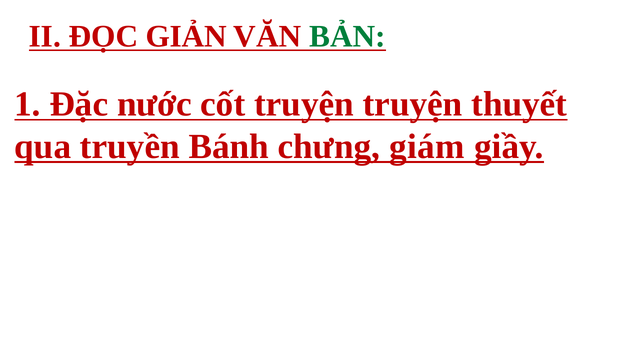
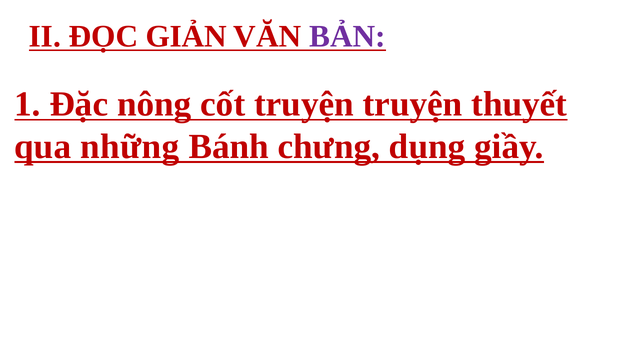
BẢN colour: green -> purple (347, 36)
nước: nước -> nông (154, 104)
truyền: truyền -> những (130, 146)
giám: giám -> dụng (427, 146)
